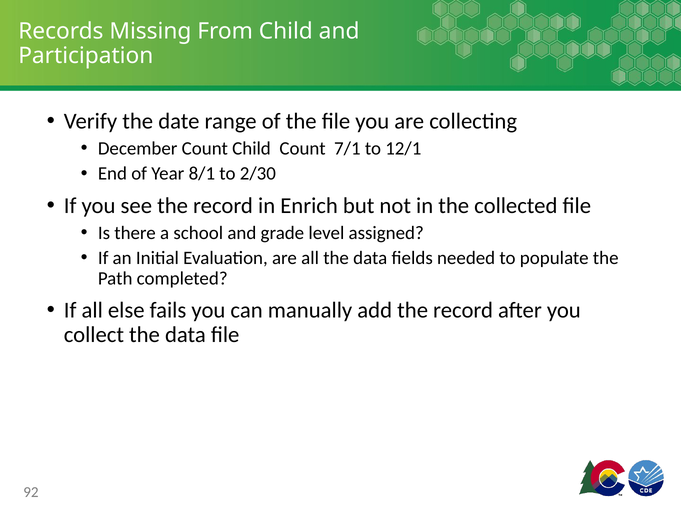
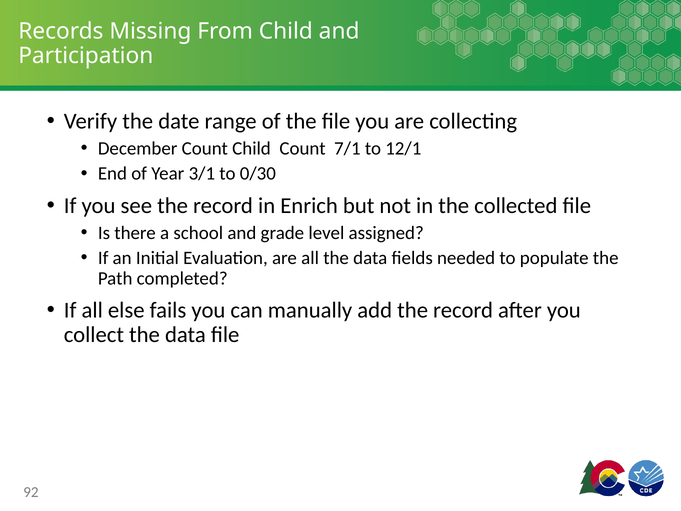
8/1: 8/1 -> 3/1 (202, 173)
2/30: 2/30 -> 0/30 (258, 173)
